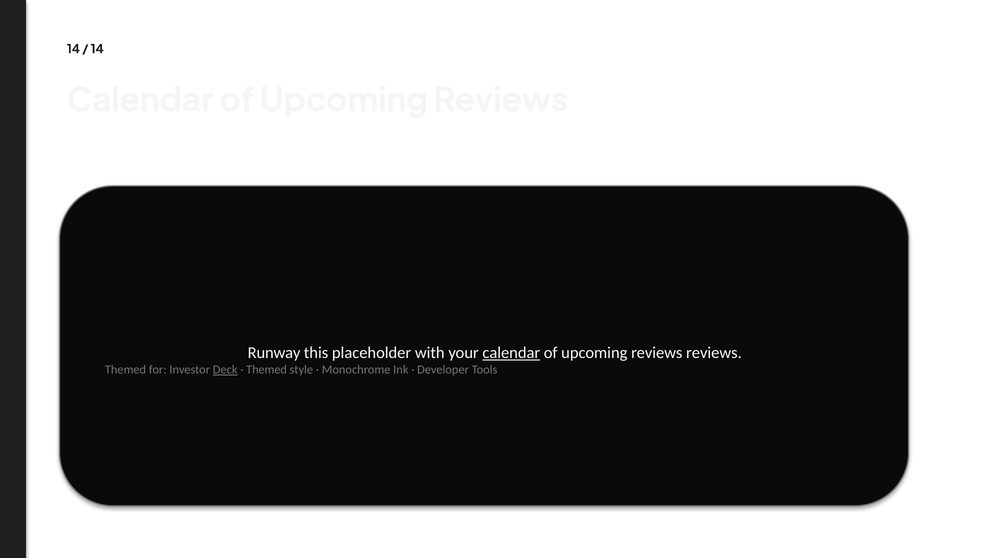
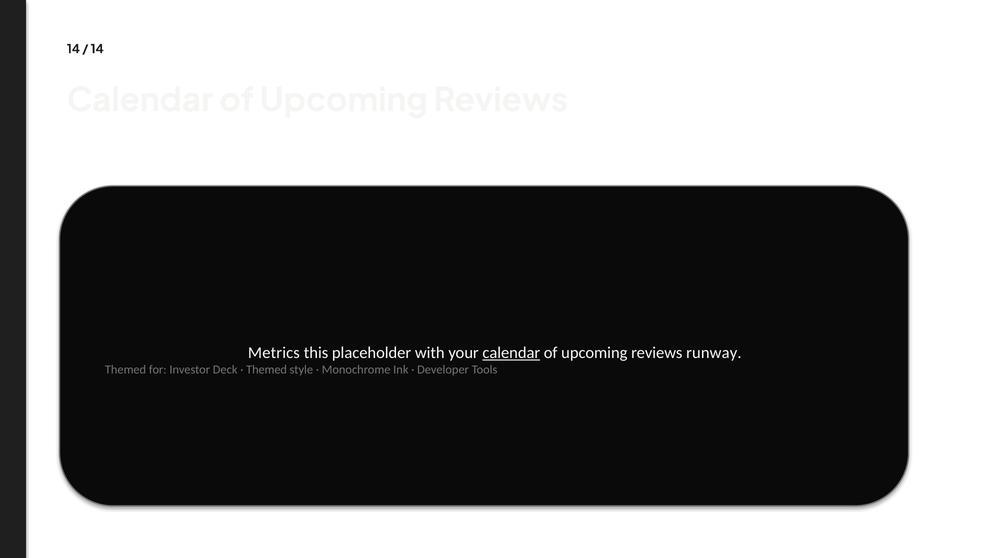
Runway: Runway -> Metrics (274, 353)
reviews reviews: reviews -> runway (714, 353)
Deck underline: present -> none (225, 370)
